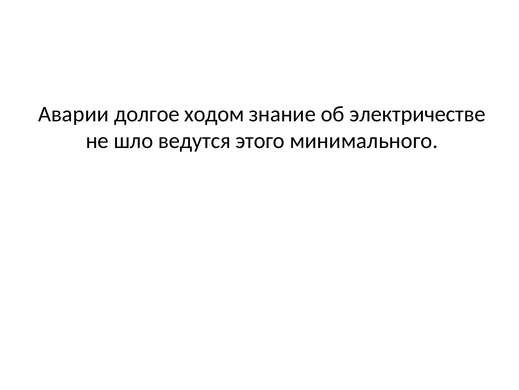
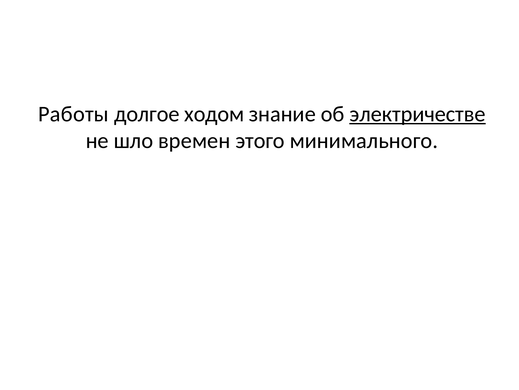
Аварии: Аварии -> Работы (74, 114)
электричестве underline: none -> present (418, 114)
ведутся: ведутся -> времен (194, 141)
